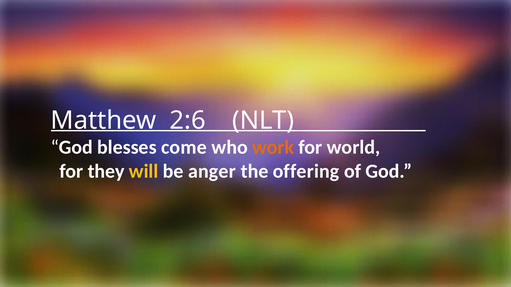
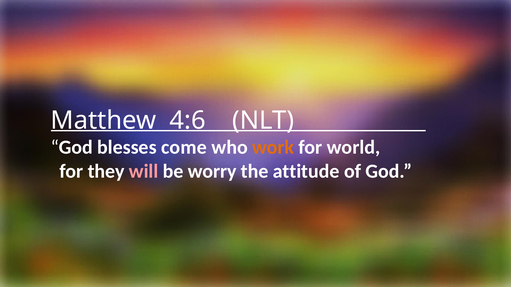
2:6: 2:6 -> 4:6 (188, 121)
will colour: yellow -> pink (144, 171)
anger: anger -> worry (212, 171)
offering: offering -> attitude (306, 171)
